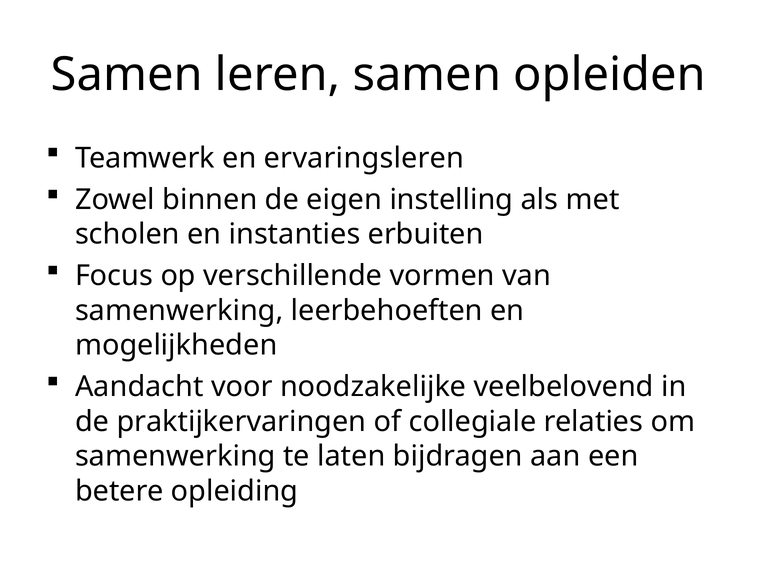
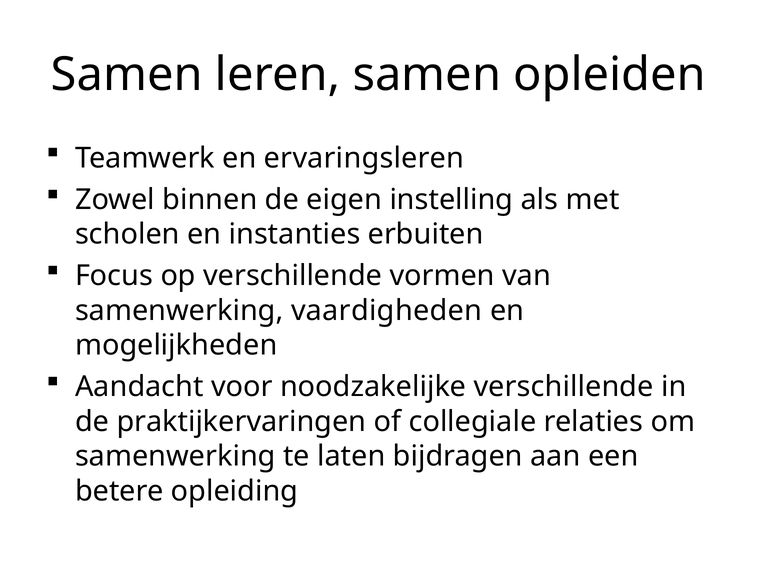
leerbehoeften: leerbehoeften -> vaardigheden (387, 310)
noodzakelijke veelbelovend: veelbelovend -> verschillende (564, 387)
